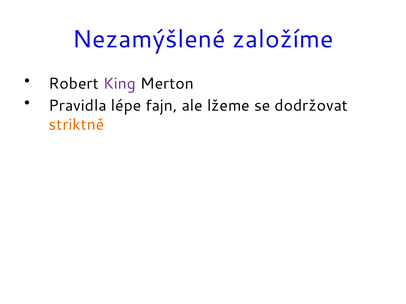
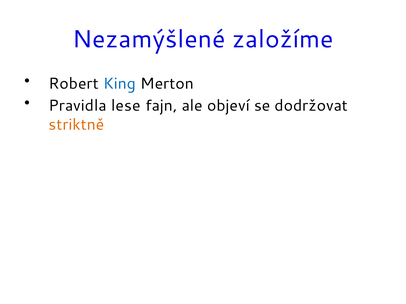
King colour: purple -> blue (120, 84)
lépe: lépe -> lese (126, 106)
lžeme: lžeme -> objeví (228, 106)
